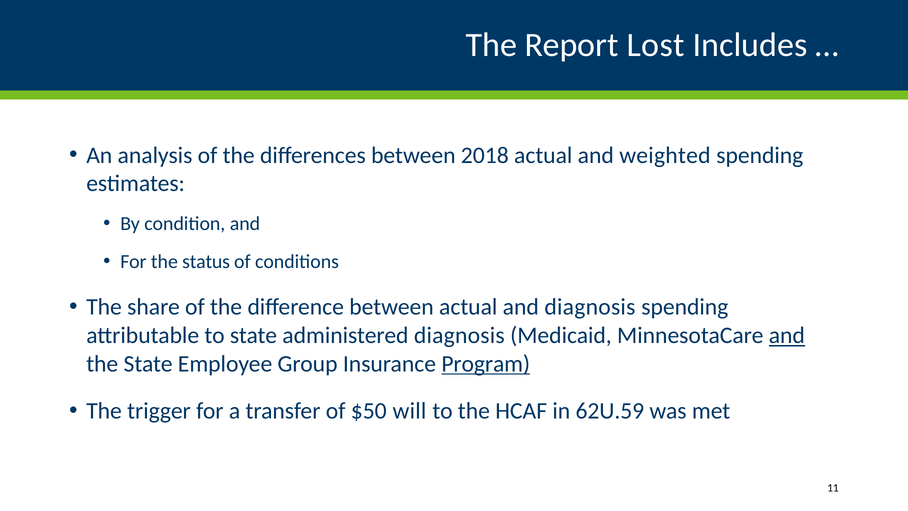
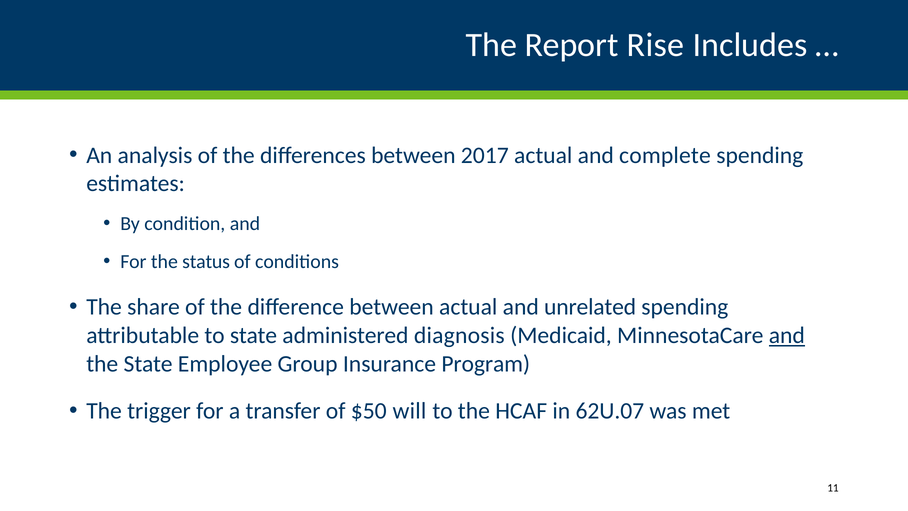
Lost: Lost -> Rise (656, 45)
2018: 2018 -> 2017 (485, 155)
weighted: weighted -> complete (665, 155)
and diagnosis: diagnosis -> unrelated (590, 307)
Program underline: present -> none (486, 364)
62U.59: 62U.59 -> 62U.07 (610, 411)
